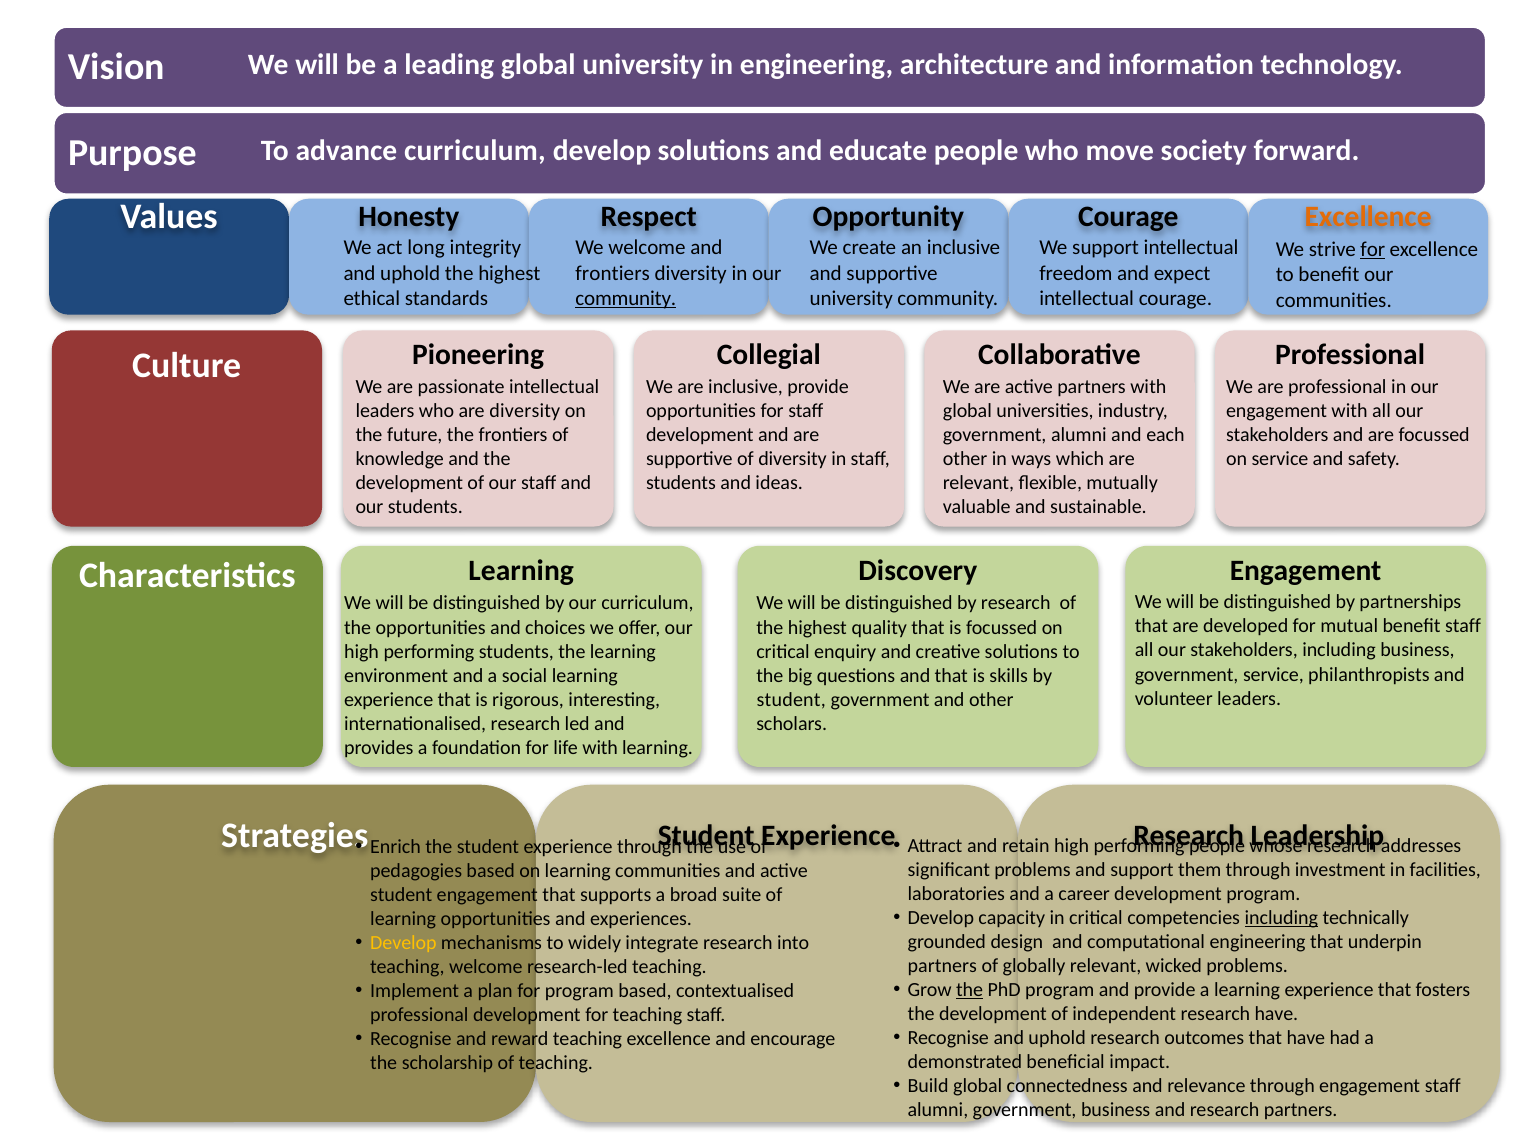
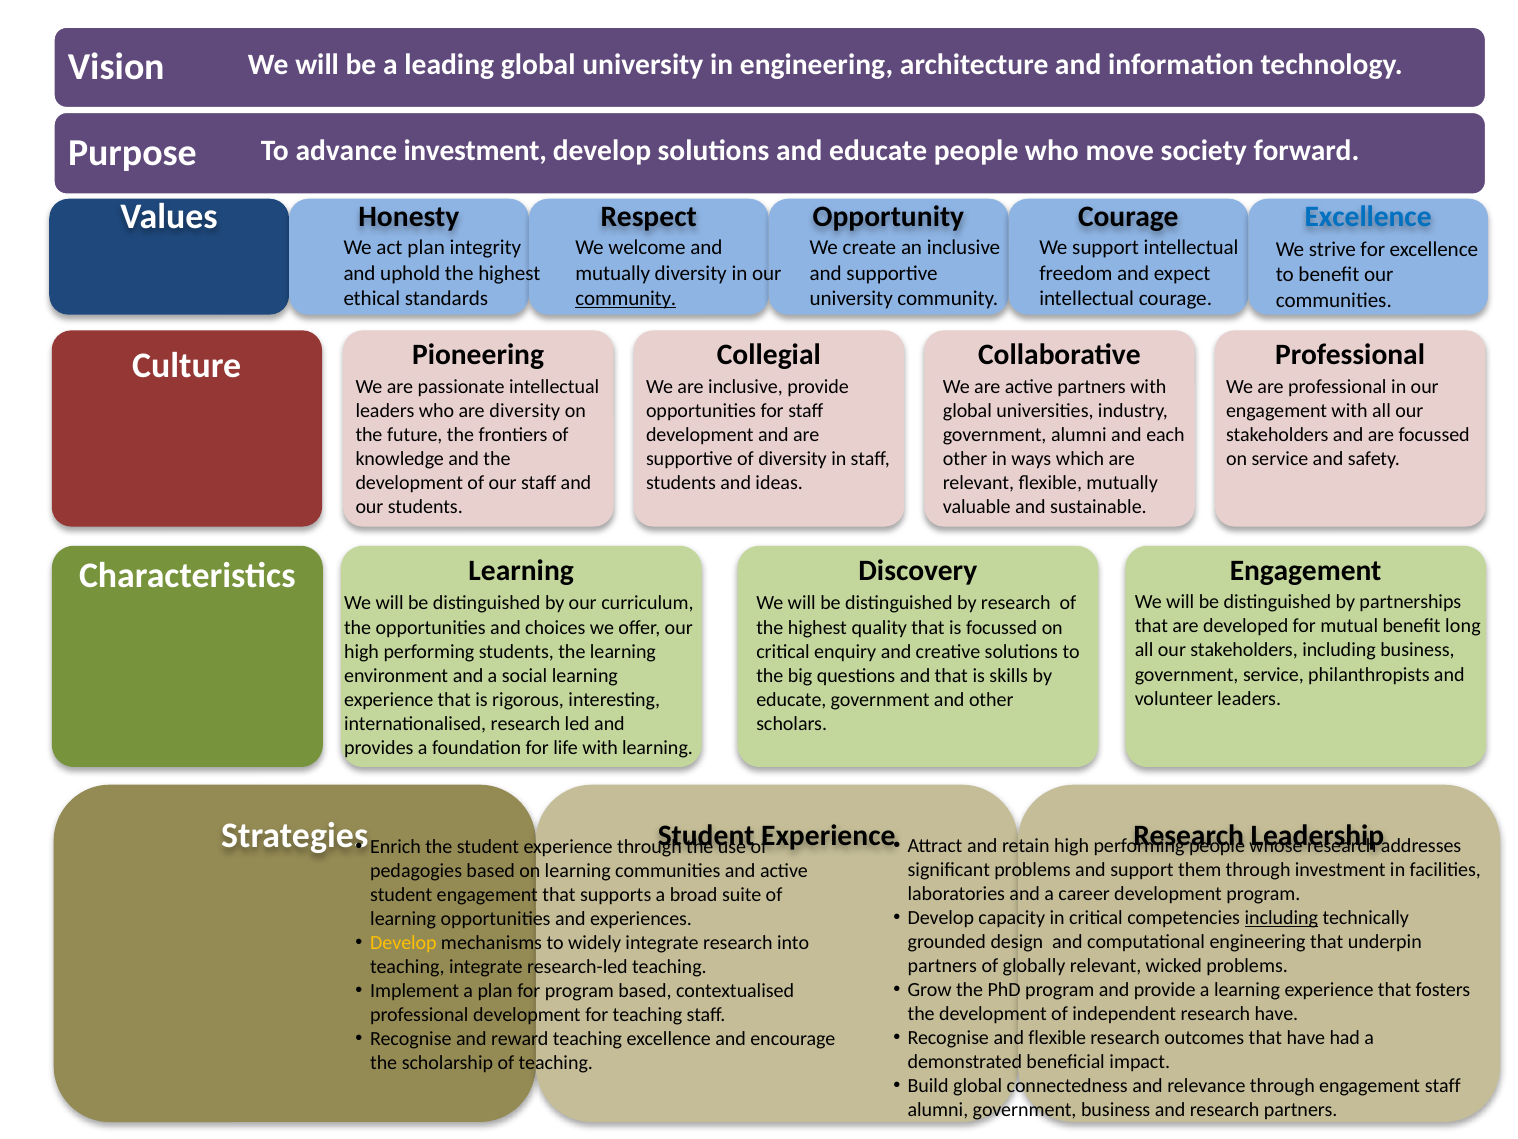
advance curriculum: curriculum -> investment (475, 151)
Excellence colour: orange -> blue (1368, 216)
act long: long -> plan (426, 248)
for underline: present -> none (1373, 249)
frontiers: frontiers -> mutually (613, 273)
benefit staff: staff -> long (1463, 626)
student: student -> educate (791, 699)
teaching welcome: welcome -> integrate (486, 966)
the underline: present -> none (970, 989)
Recognise and uphold: uphold -> flexible (1057, 1038)
